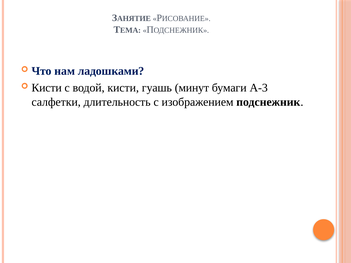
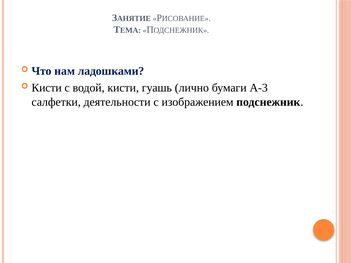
минут: минут -> лично (192, 88)
длительность: длительность -> деятельности (117, 102)
